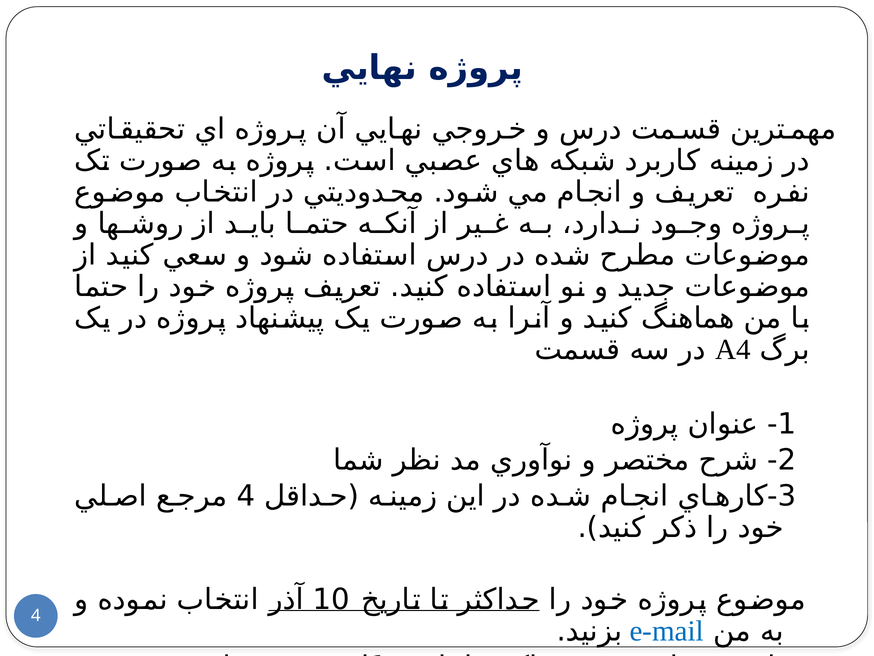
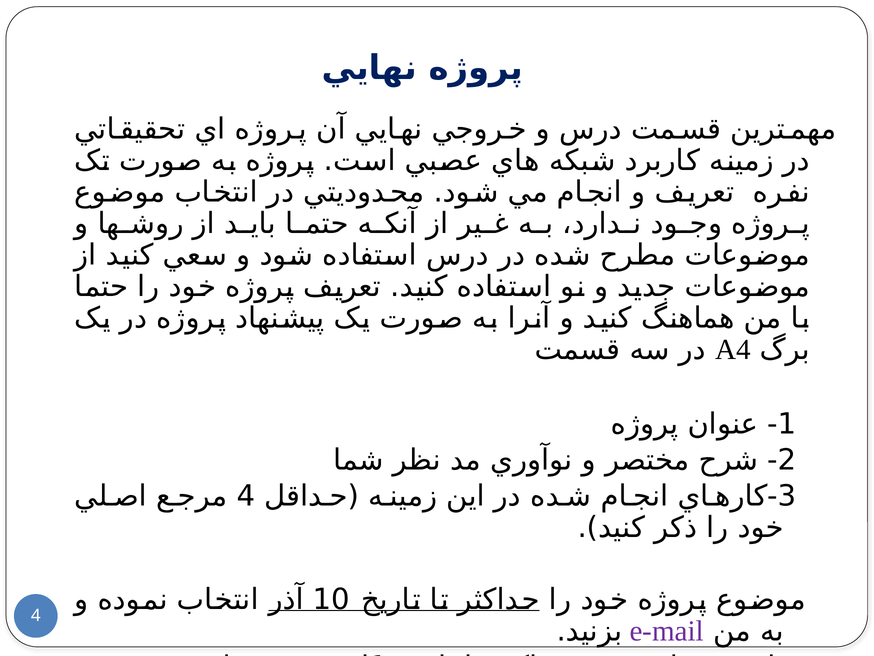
e-mail colour: blue -> purple (667, 631)
